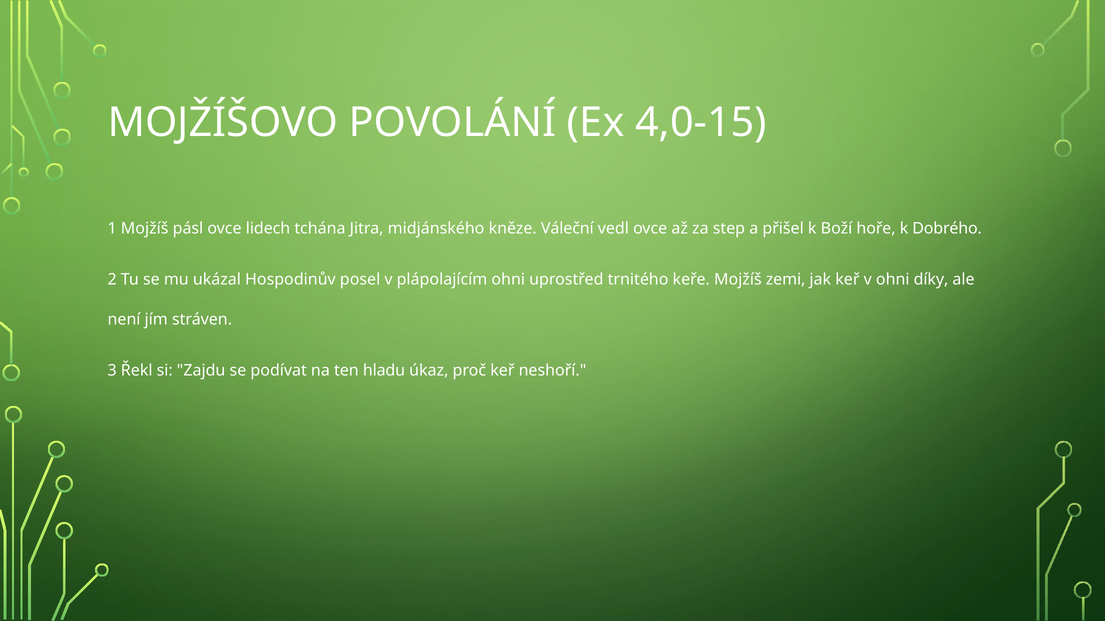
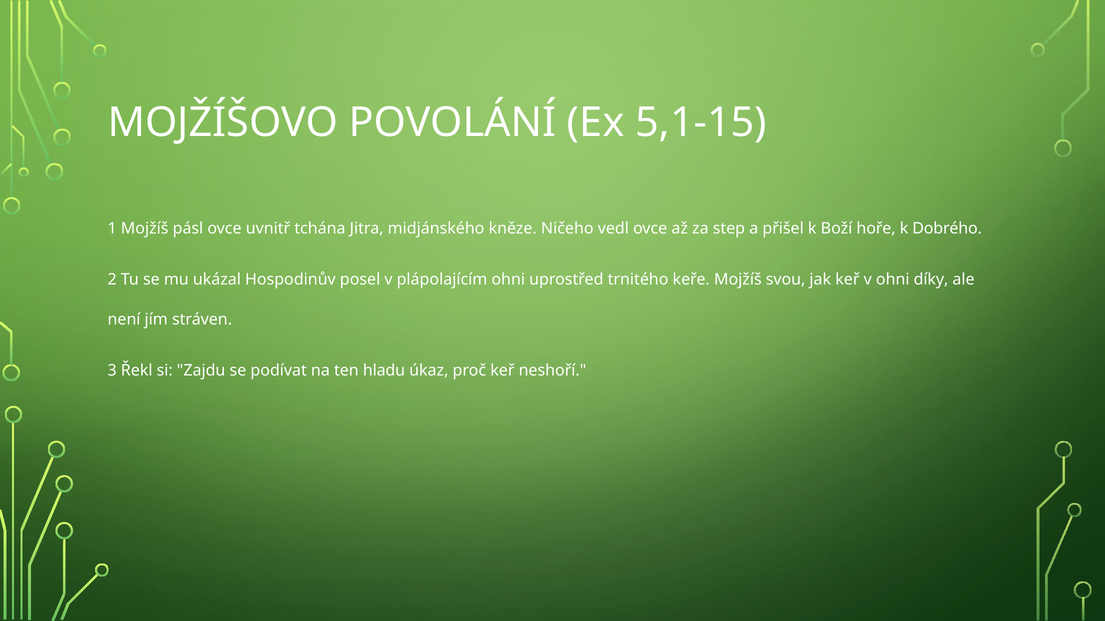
4,0-15: 4,0-15 -> 5,1-15 (701, 123)
lidech: lidech -> uvnitř (268, 229)
Váleční: Váleční -> Ničeho (567, 229)
zemi: zemi -> svou (786, 280)
